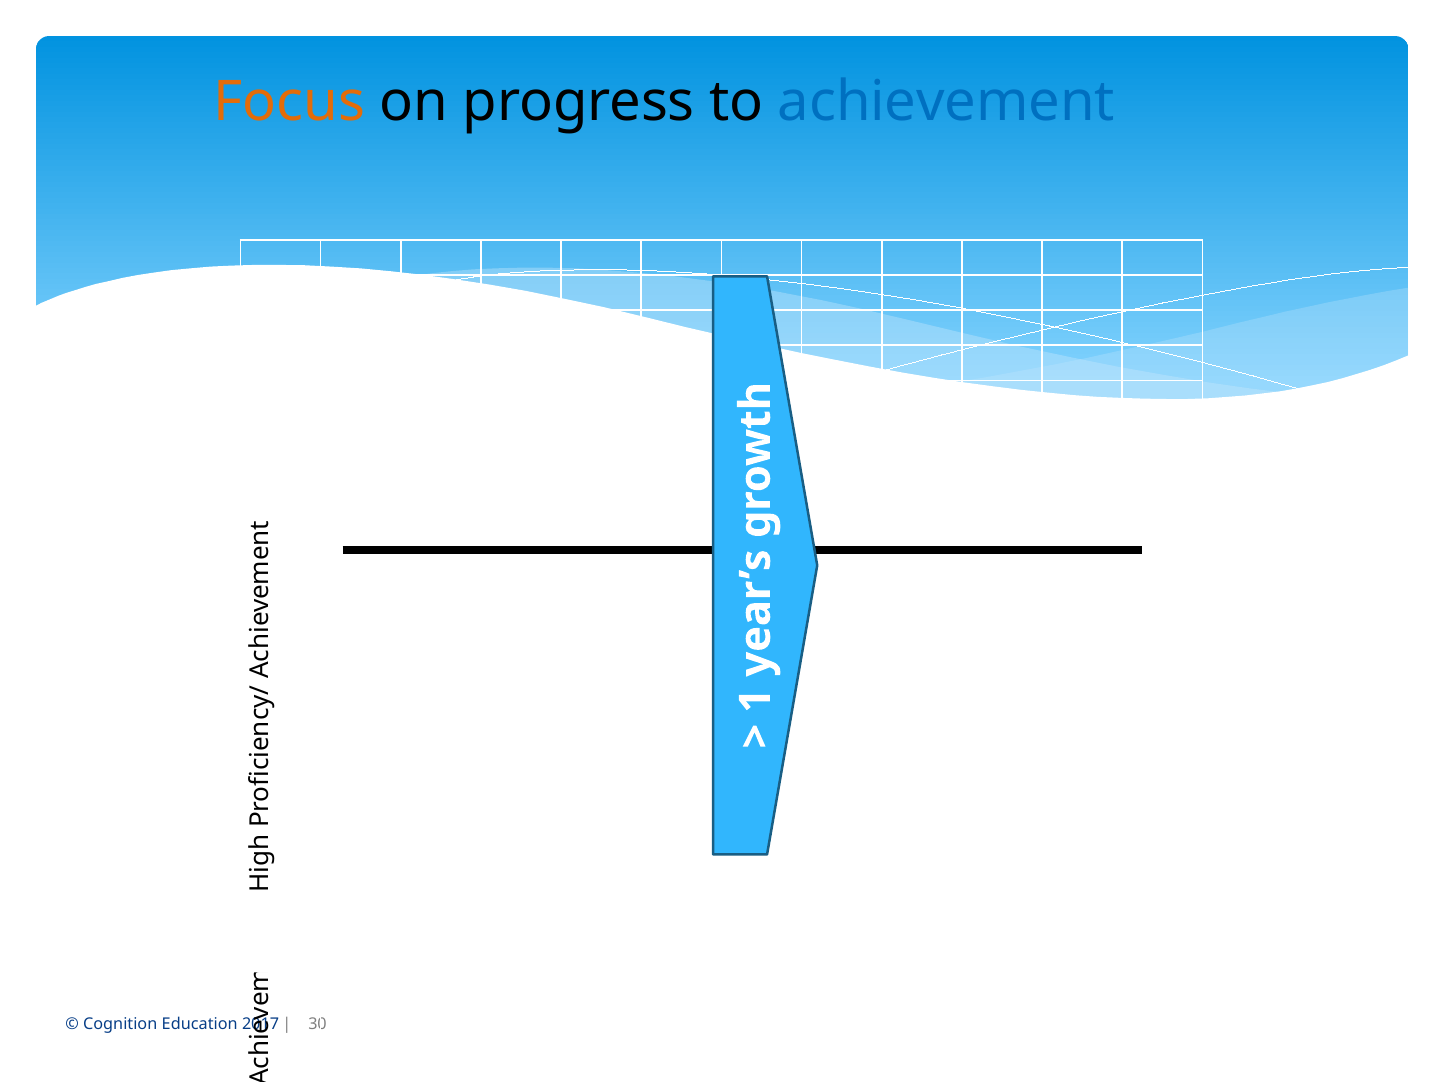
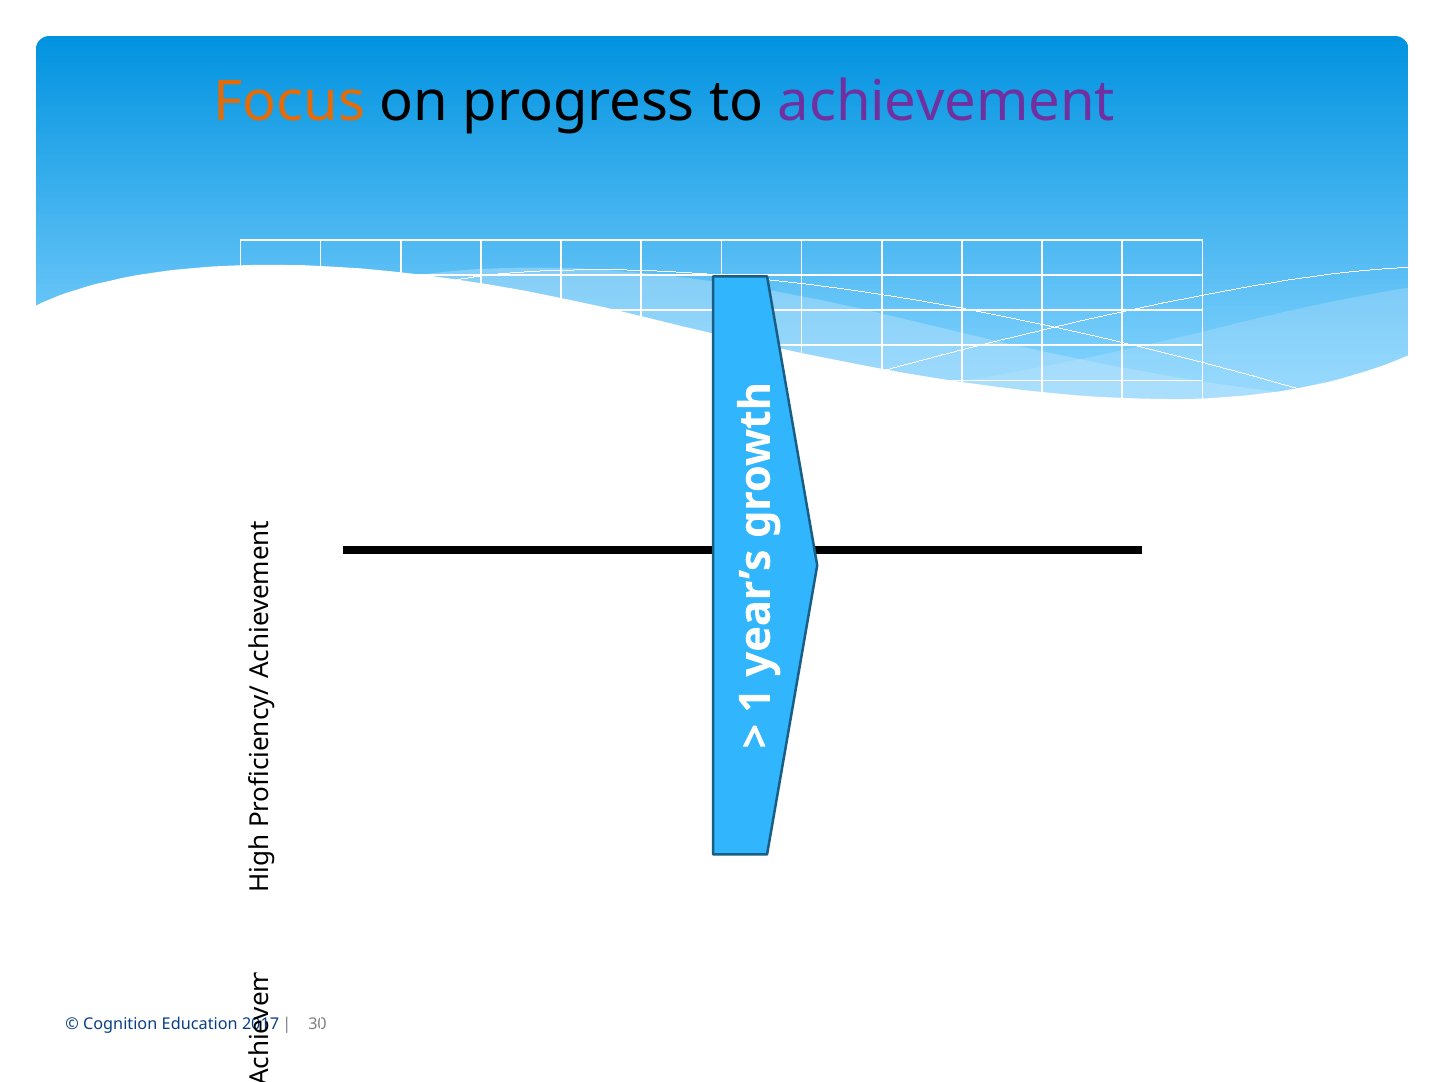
achievement colour: blue -> purple (946, 102)
